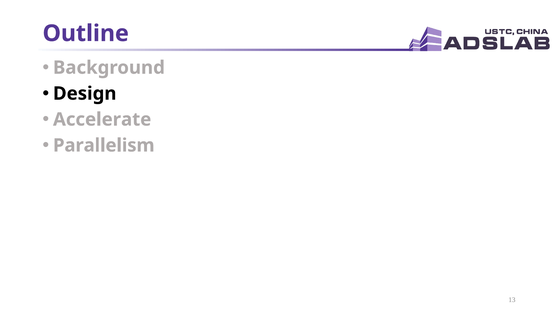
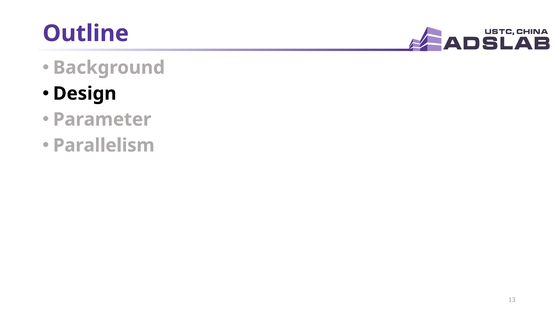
Accelerate: Accelerate -> Parameter (102, 119)
